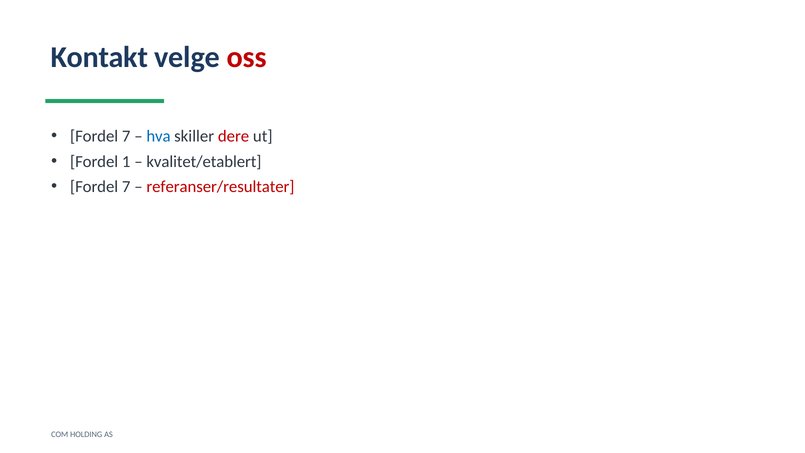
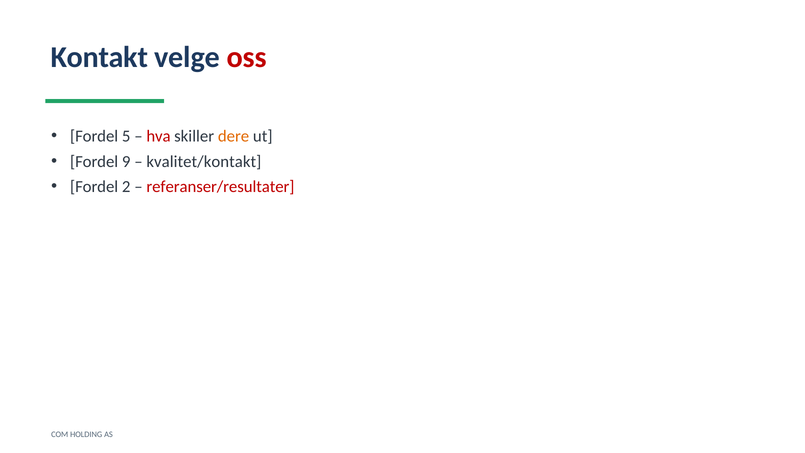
7: 7 -> 5 (126, 136)
hva colour: blue -> red (158, 136)
dere colour: red -> orange (234, 136)
1: 1 -> 9 (126, 162)
kvalitet/etablert: kvalitet/etablert -> kvalitet/kontakt (204, 162)
7: 7 -> 2 (126, 187)
